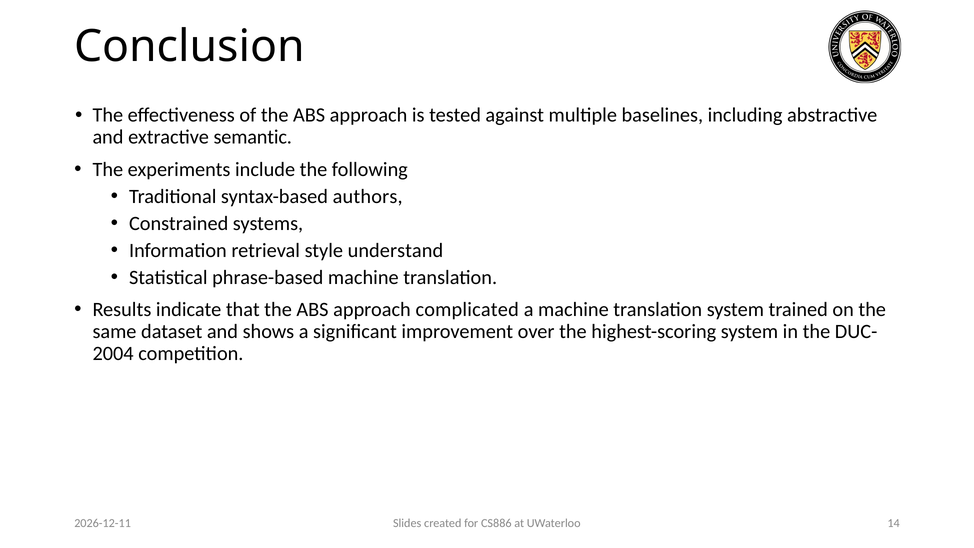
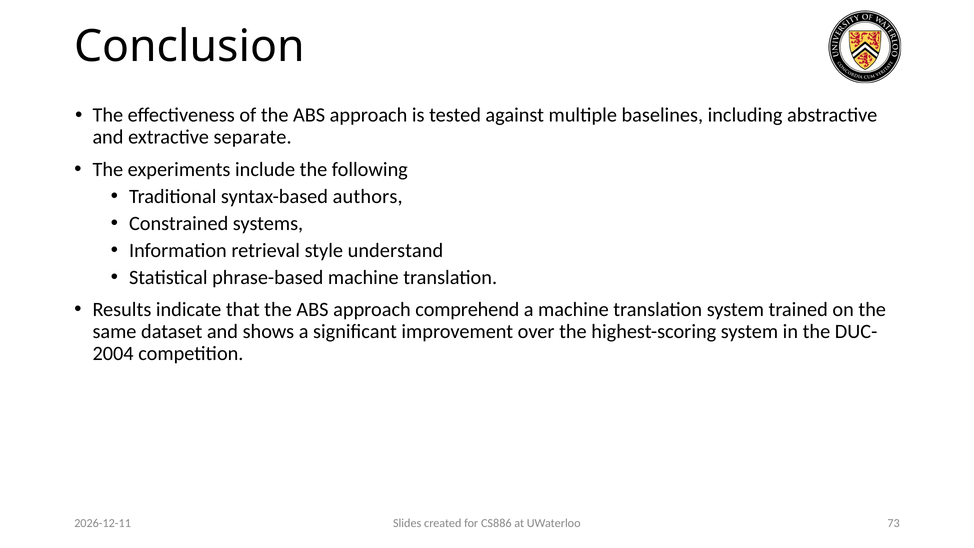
semantic: semantic -> separate (253, 137)
complicated: complicated -> comprehend (467, 309)
14: 14 -> 73 (894, 523)
